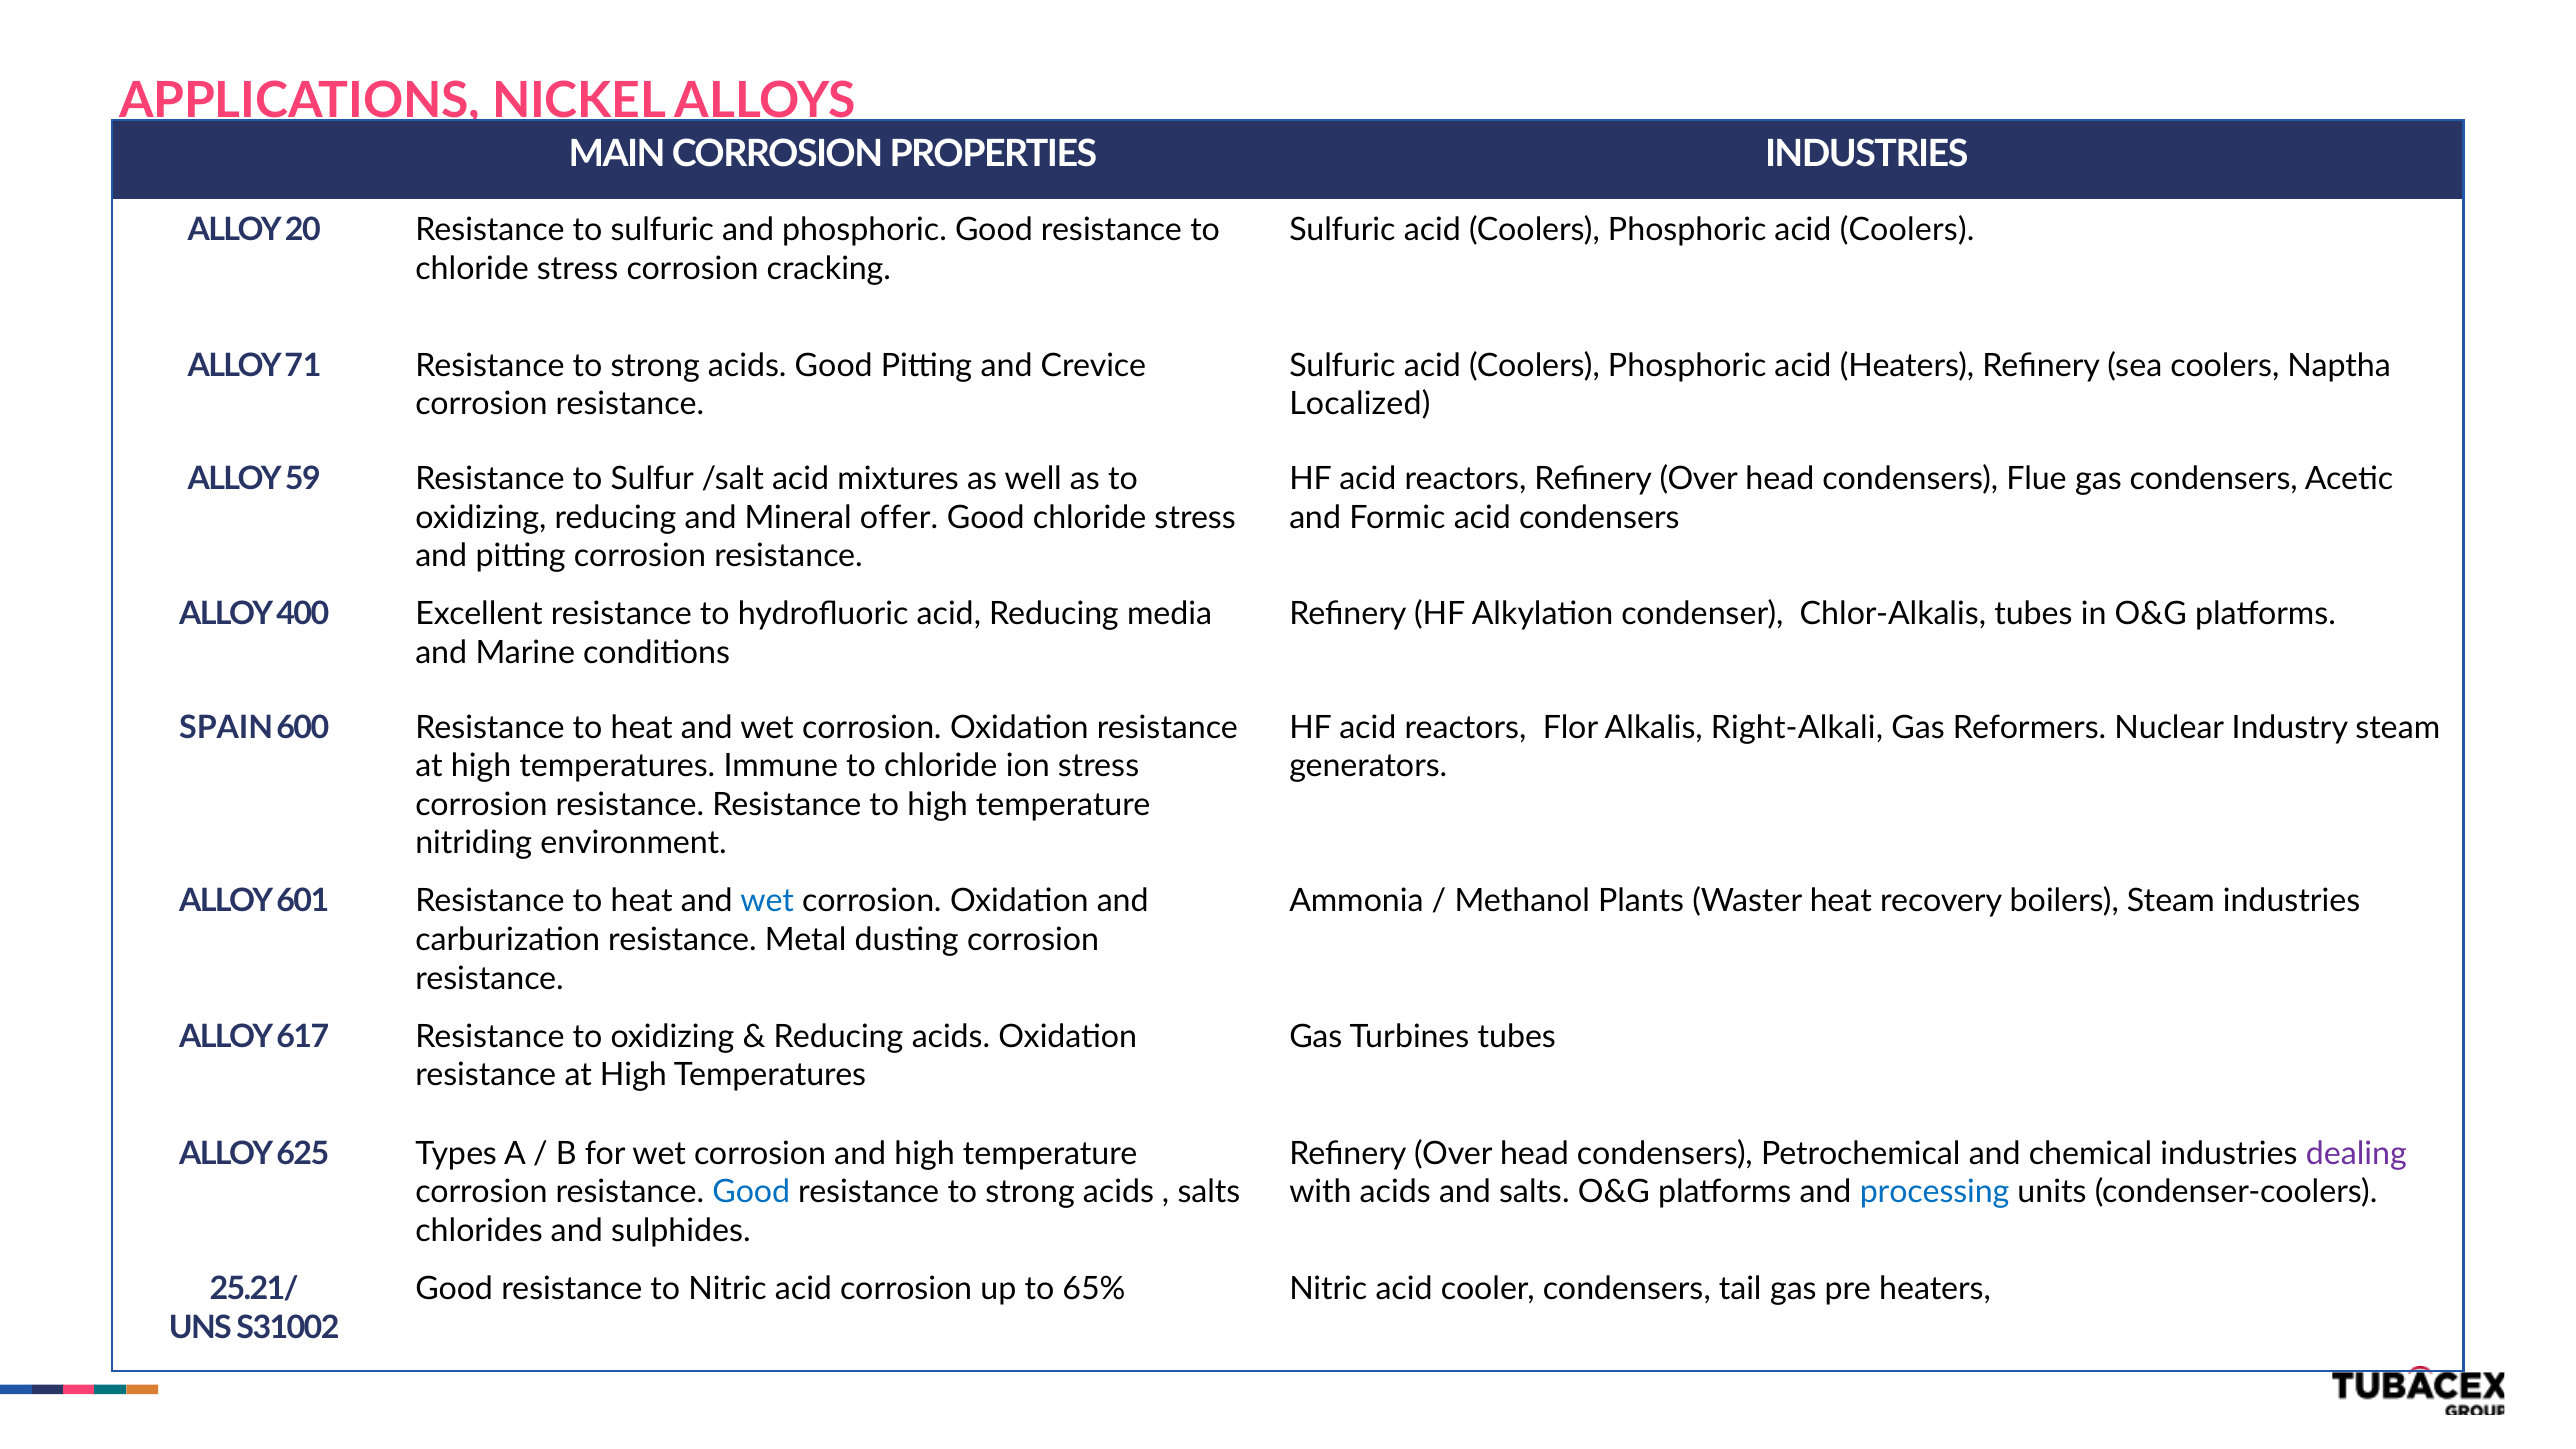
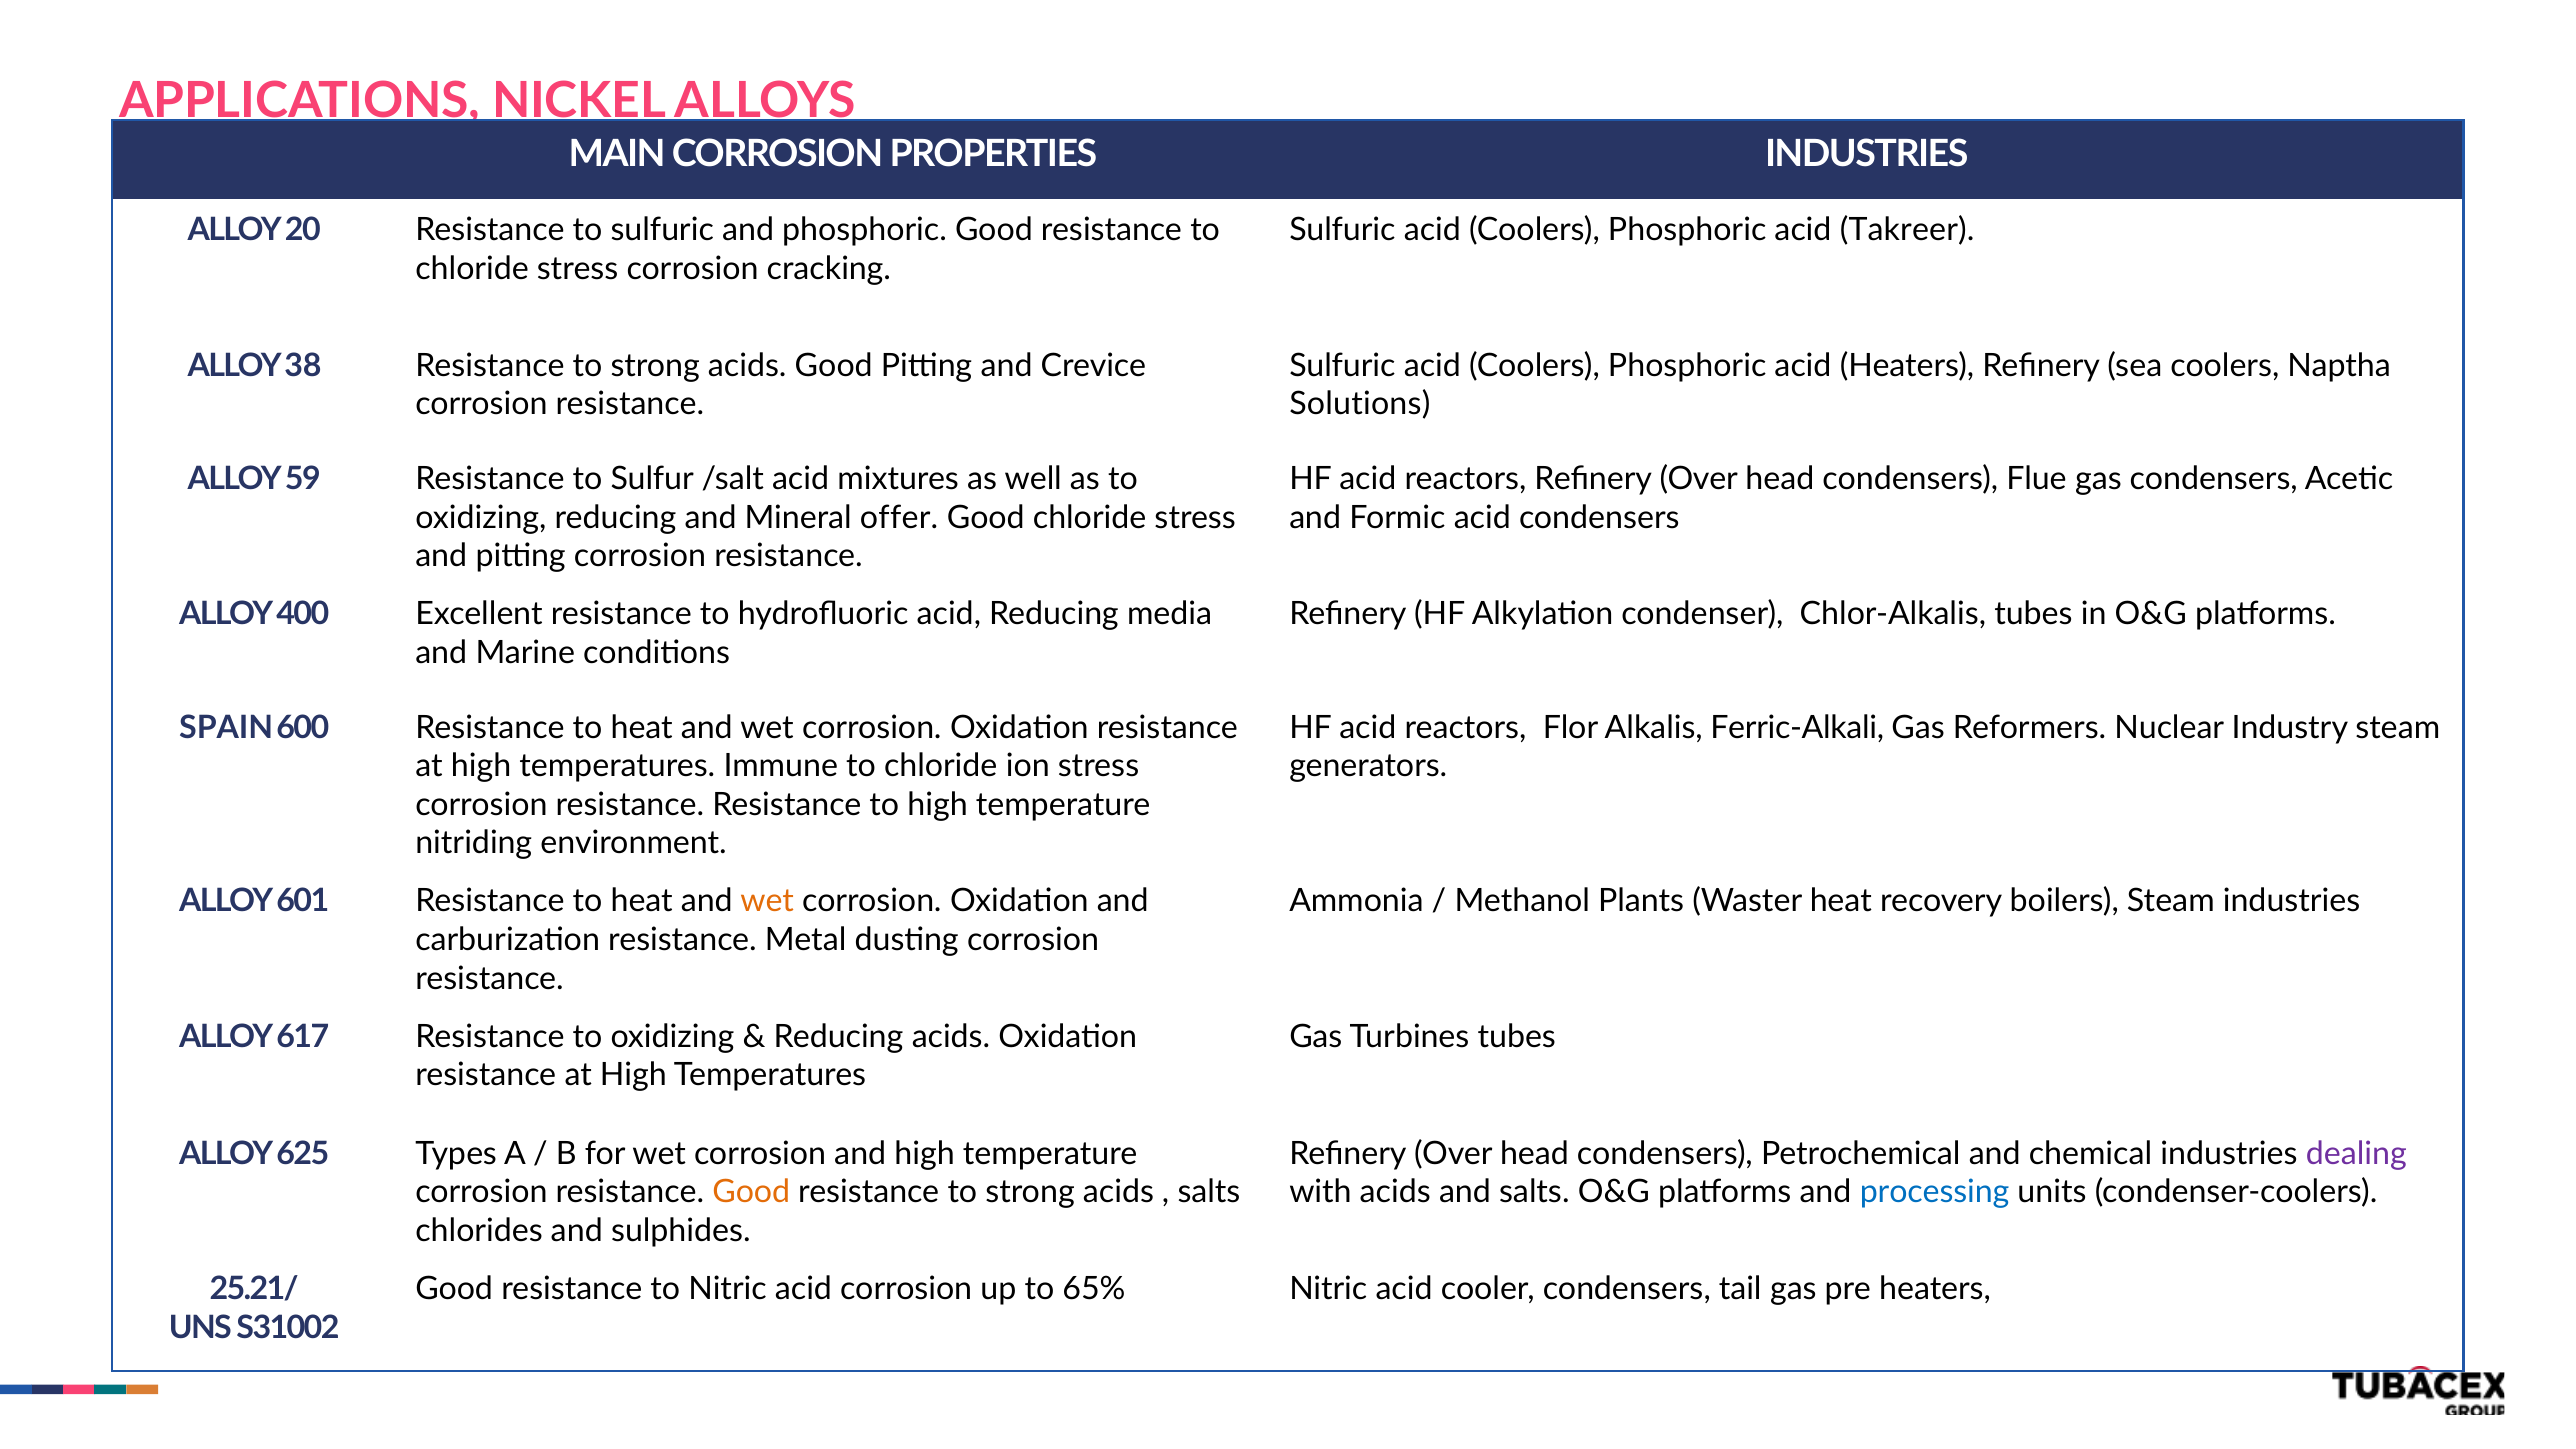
Phosphoric acid Coolers: Coolers -> Takreer (1907, 230)
71: 71 -> 38 (303, 365)
Localized: Localized -> Solutions (1360, 404)
Right-Alkali: Right-Alkali -> Ferric-Alkali (1797, 727)
wet colour: blue -> orange (767, 901)
Good colour: blue -> orange (751, 1192)
